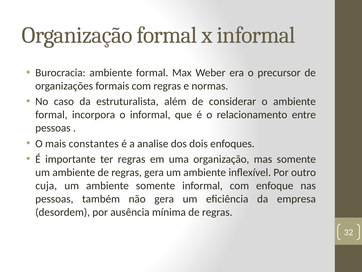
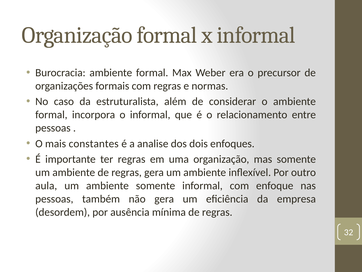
cuja: cuja -> aula (46, 185)
